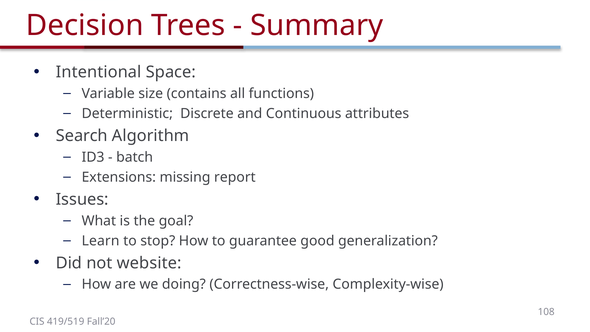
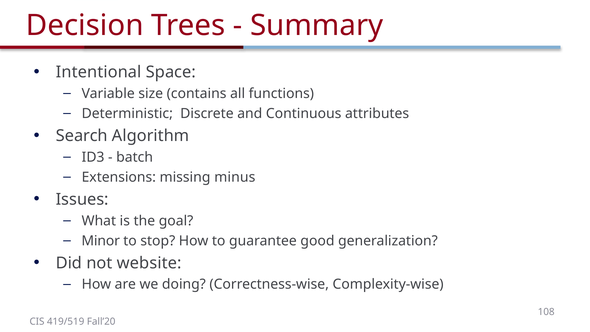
report: report -> minus (235, 177)
Learn: Learn -> Minor (101, 241)
